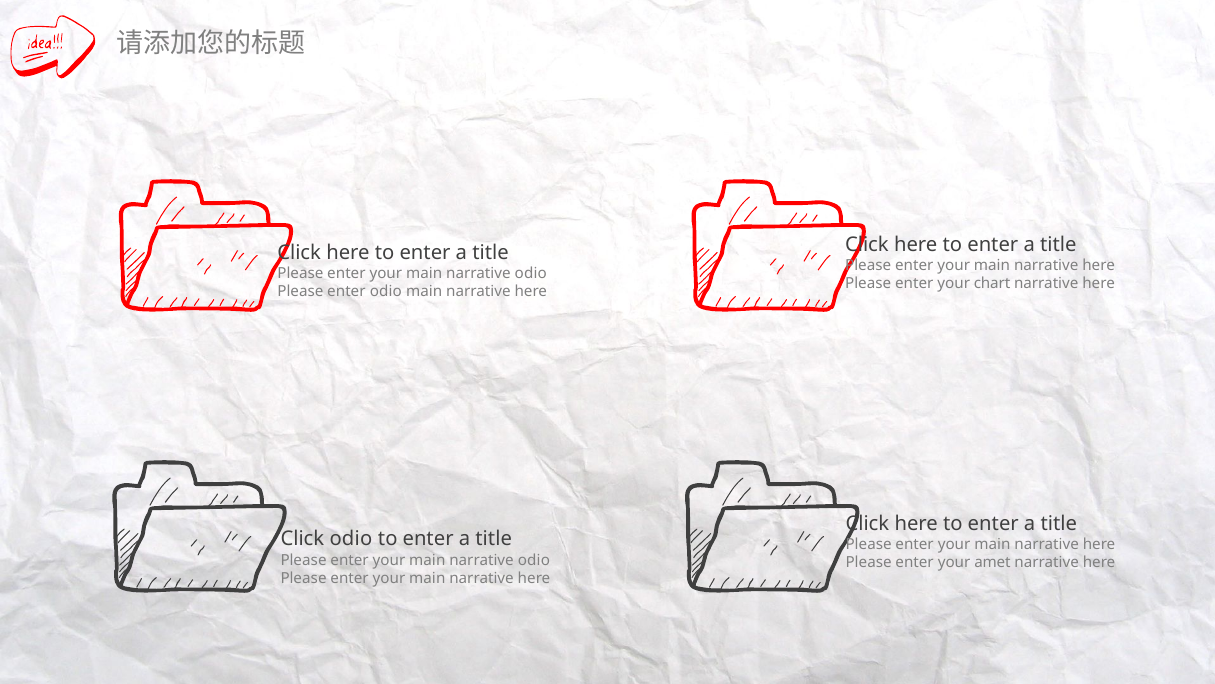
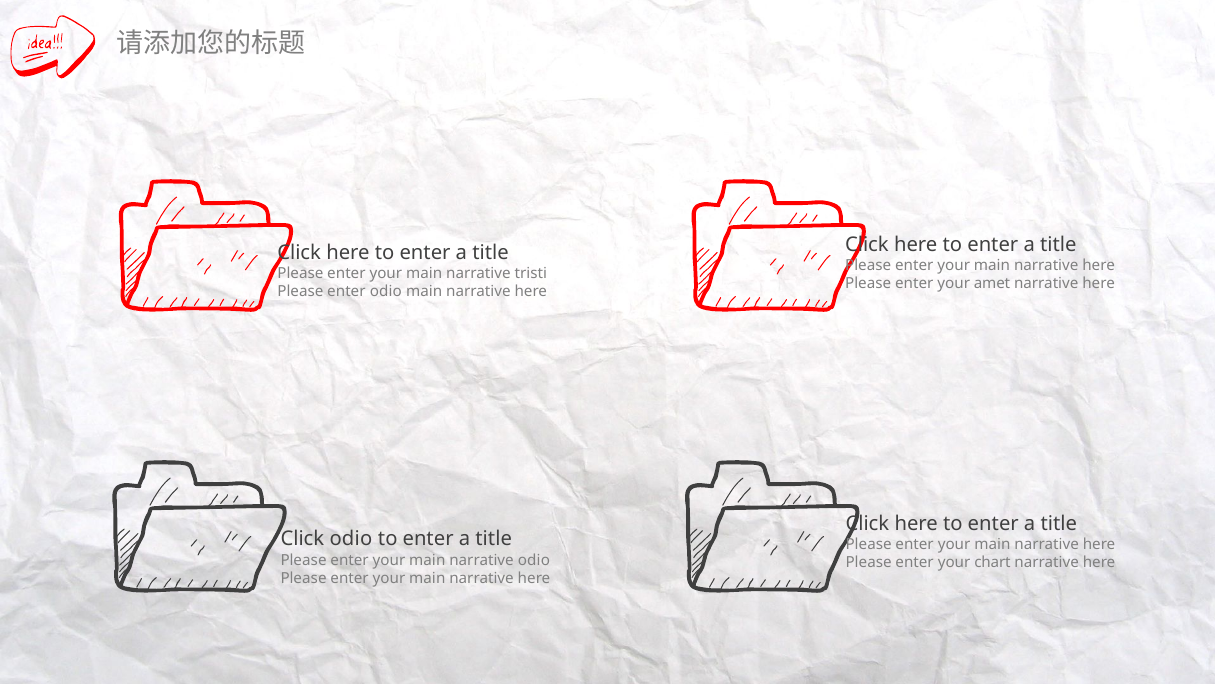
odio: odio -> tristi (531, 273)
chart: chart -> amet (992, 284)
amet: amet -> chart (992, 563)
